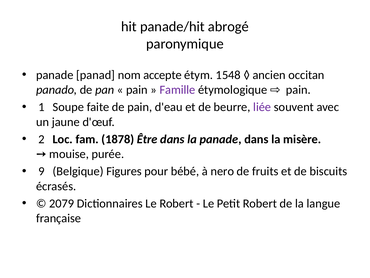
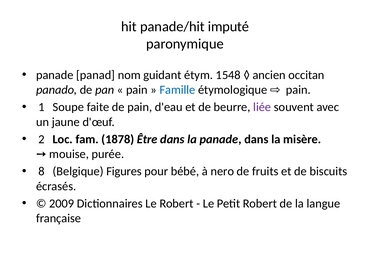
abrogé: abrogé -> imputé (228, 27)
accepte: accepte -> guidant (162, 75)
Famille colour: purple -> blue (177, 90)
9: 9 -> 8 (42, 171)
2079: 2079 -> 2009 (62, 203)
